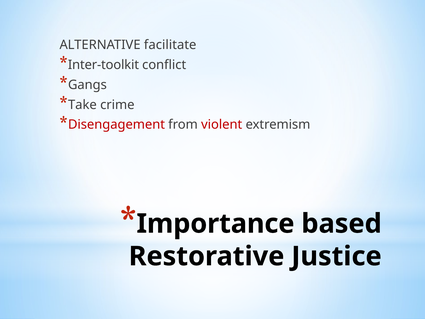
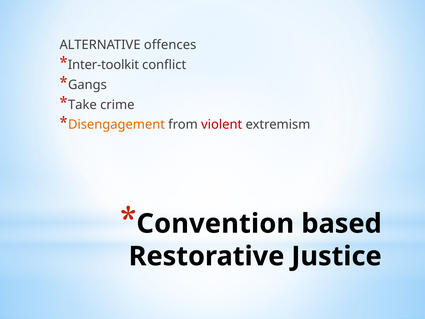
facilitate: facilitate -> offences (170, 45)
Disengagement colour: red -> orange (116, 125)
Importance: Importance -> Convention (215, 224)
